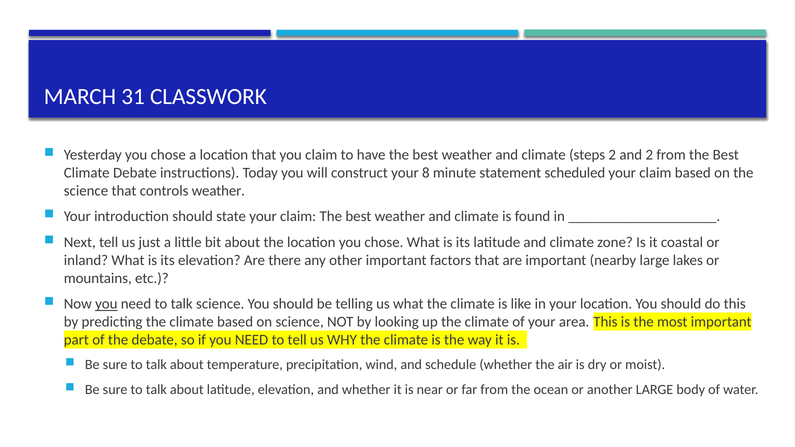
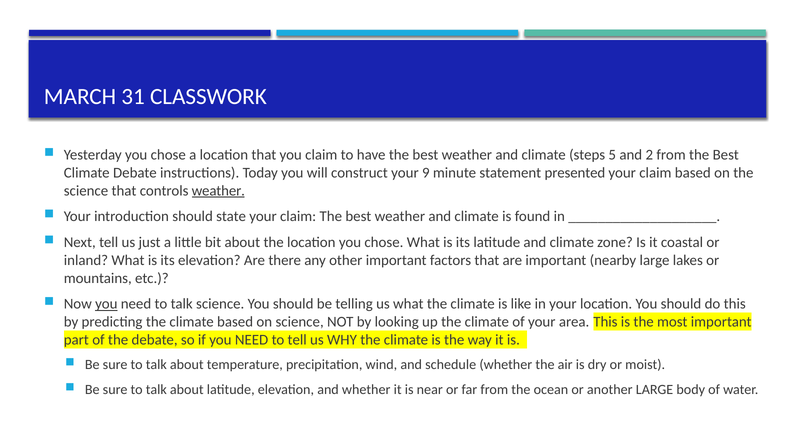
steps 2: 2 -> 5 (612, 155)
8: 8 -> 9 (426, 173)
scheduled: scheduled -> presented (575, 173)
weather underline: none -> present (218, 191)
